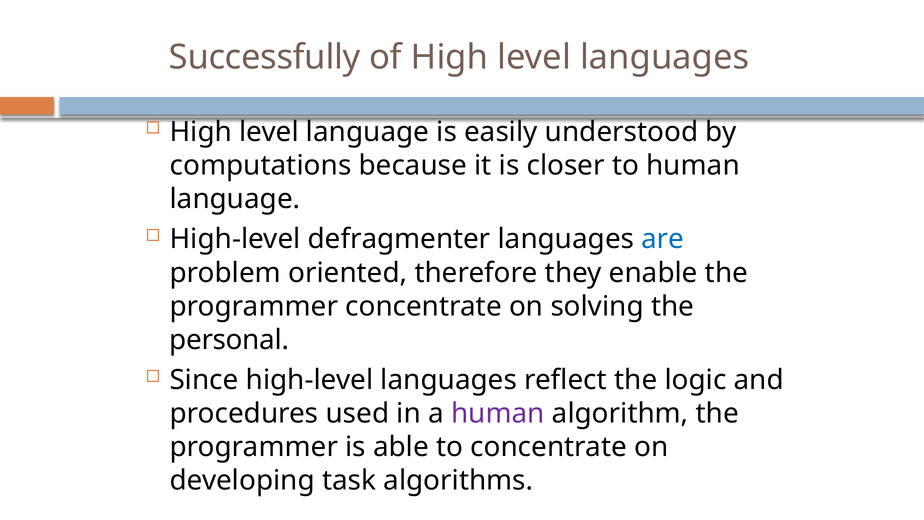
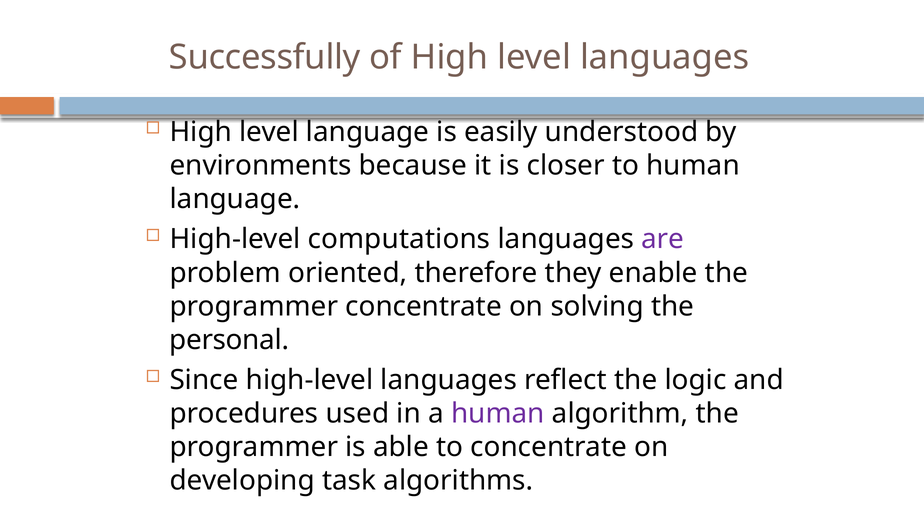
computations: computations -> environments (261, 165)
defragmenter: defragmenter -> computations (399, 239)
are colour: blue -> purple (663, 239)
